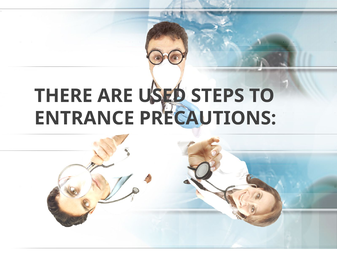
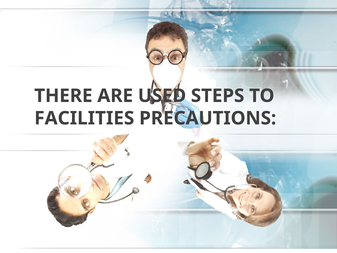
ENTRANCE: ENTRANCE -> FACILITIES (84, 118)
